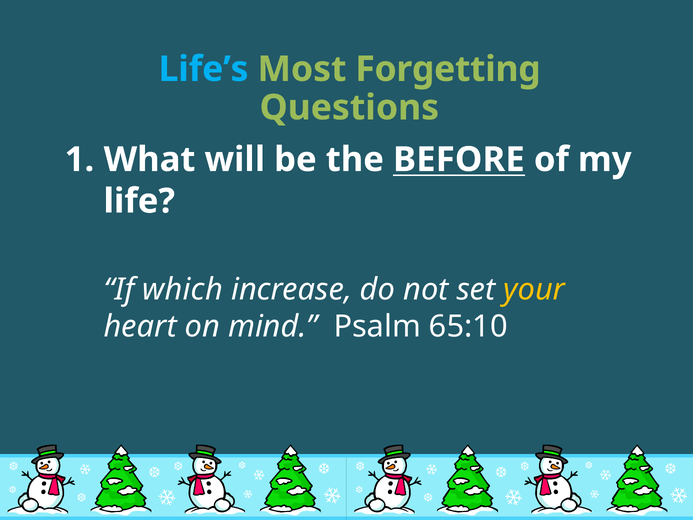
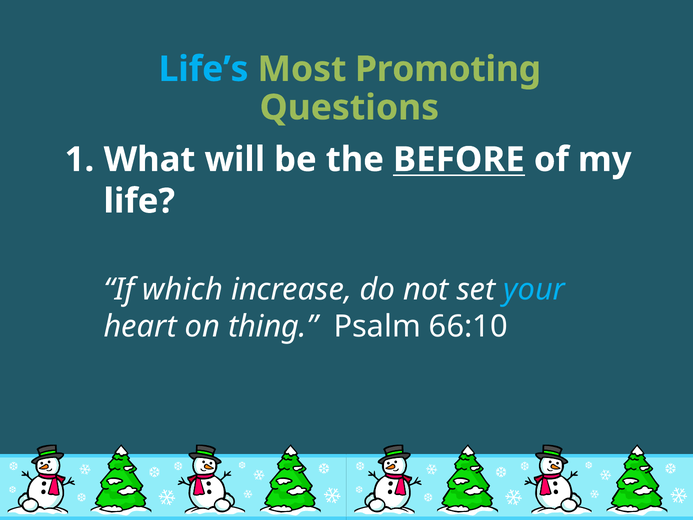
Forgetting: Forgetting -> Promoting (448, 69)
your colour: yellow -> light blue (534, 289)
mind: mind -> thing (273, 326)
65:10: 65:10 -> 66:10 (468, 326)
